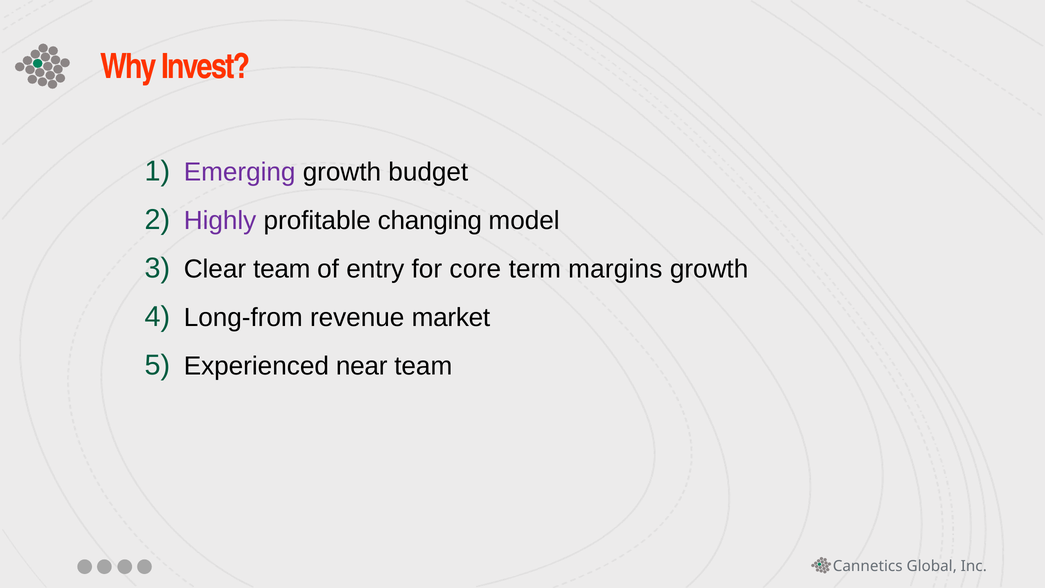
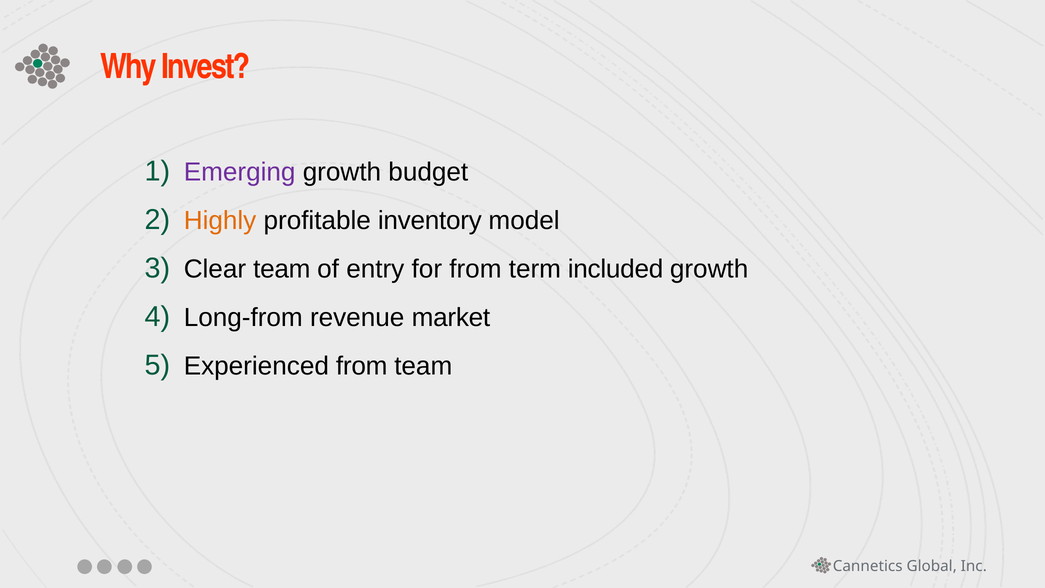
Highly colour: purple -> orange (220, 220)
changing: changing -> inventory (430, 220)
for core: core -> from (475, 269)
margins: margins -> included (616, 269)
Experienced near: near -> from (362, 366)
